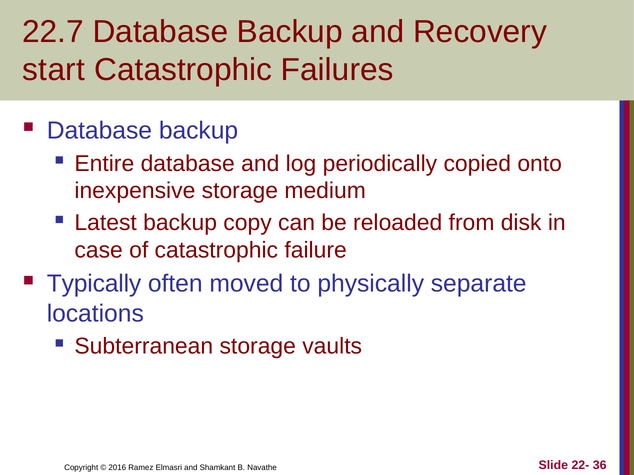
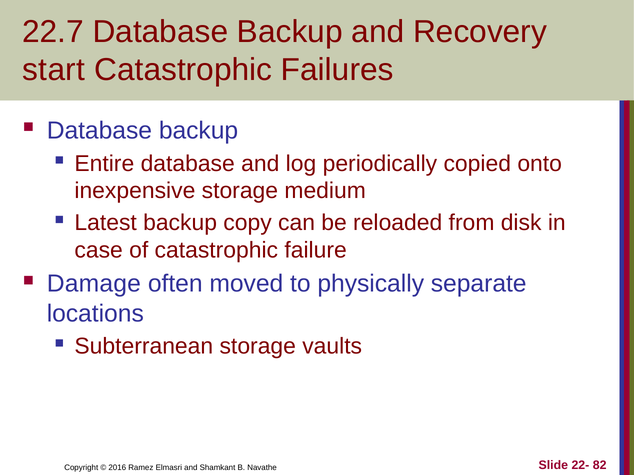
Typically: Typically -> Damage (94, 284)
36: 36 -> 82 (600, 466)
